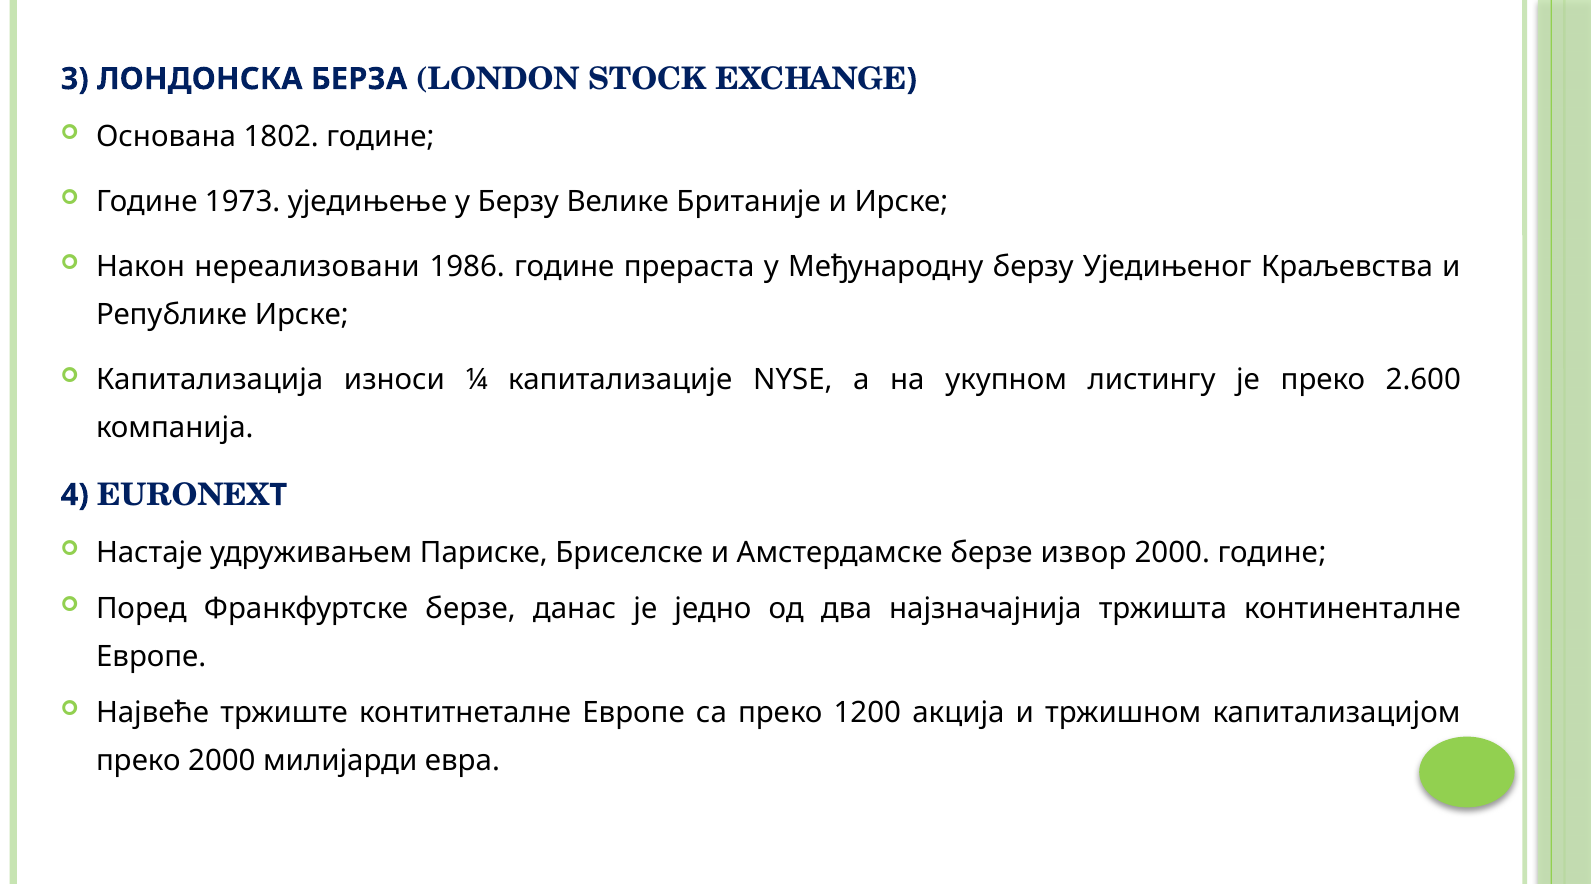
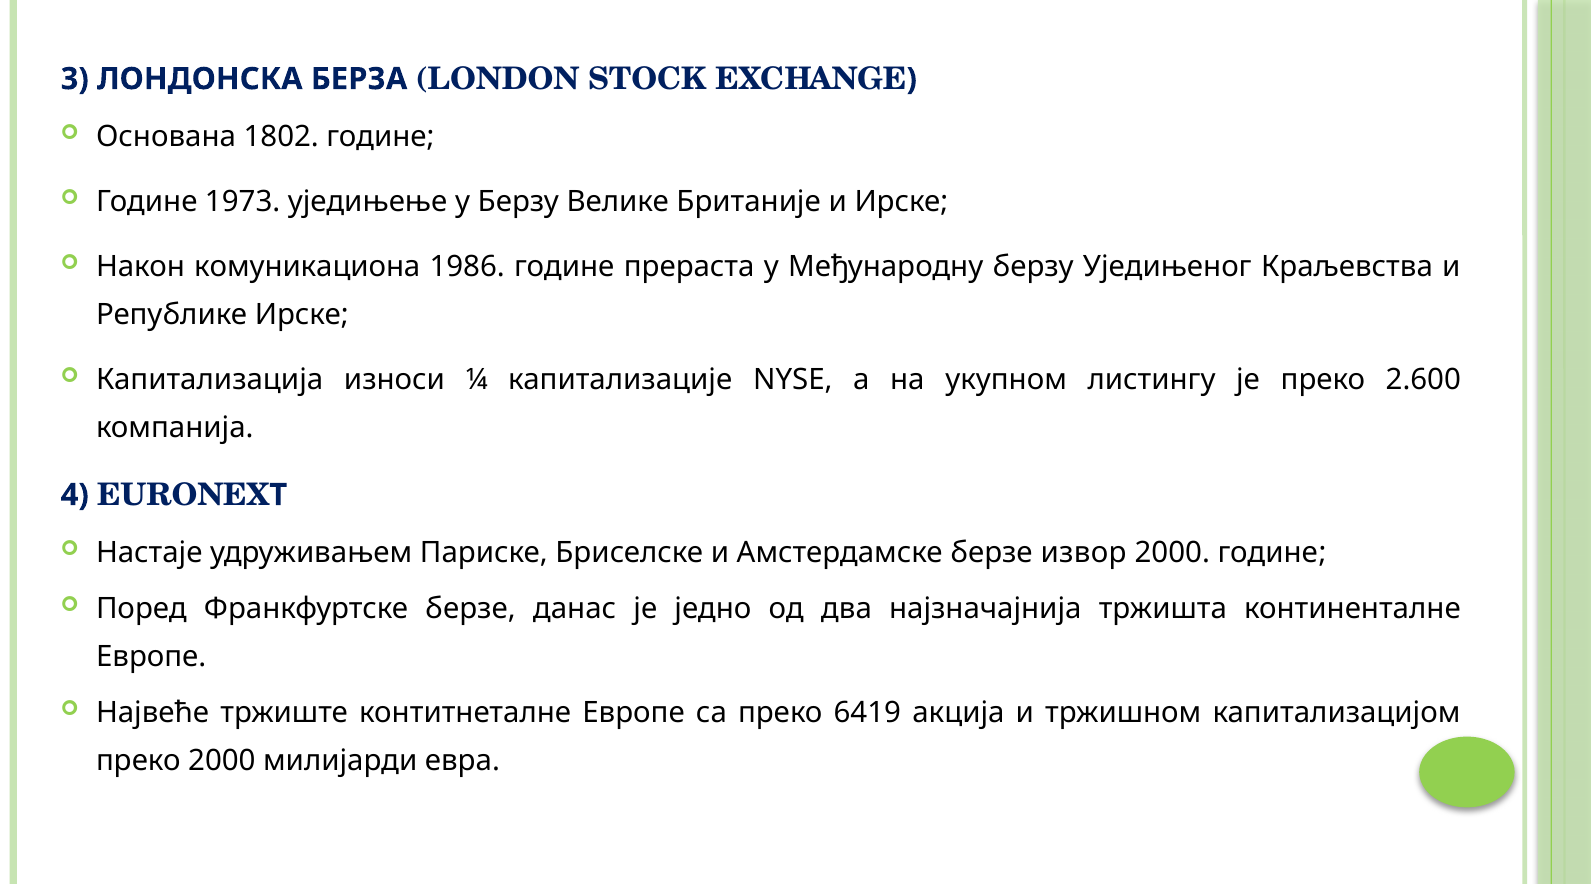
нереализовани: нереализовани -> комуникациона (307, 267)
1200: 1200 -> 6419 (867, 713)
